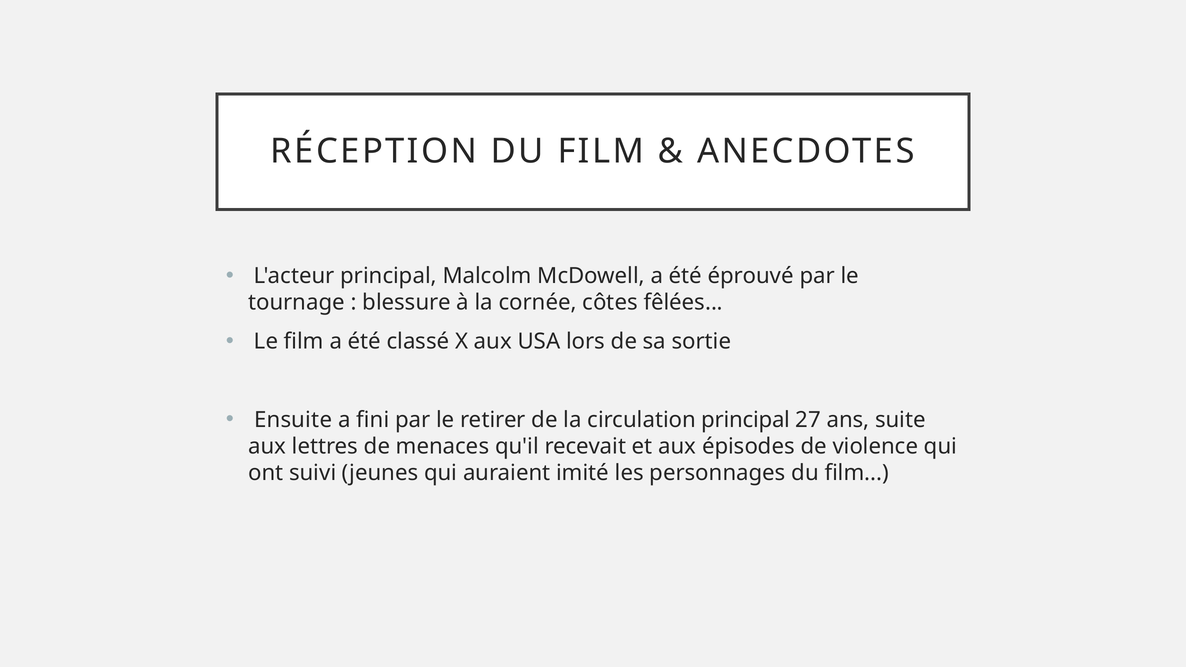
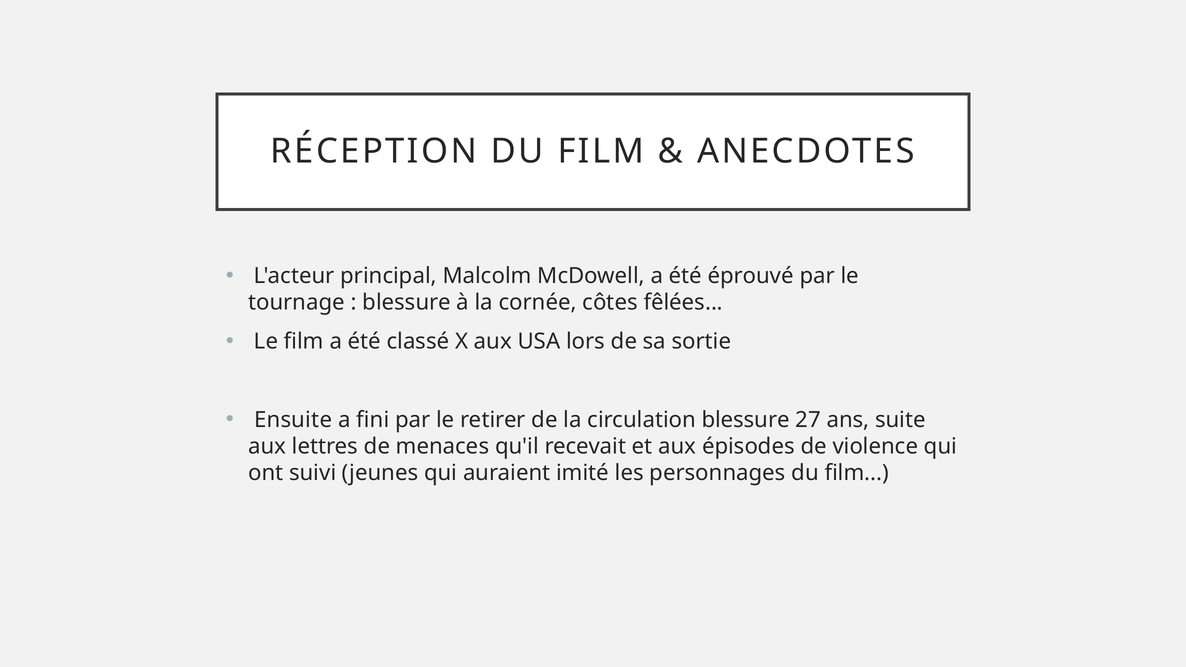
circulation principal: principal -> blessure (746, 420)
